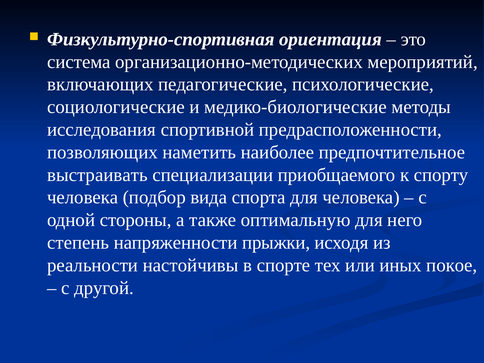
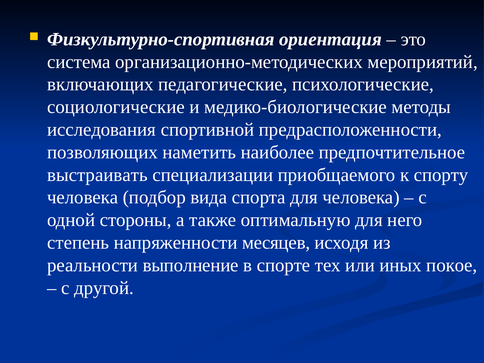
прыжки: прыжки -> месяцев (276, 243)
настойчивы: настойчивы -> выполнение (191, 265)
